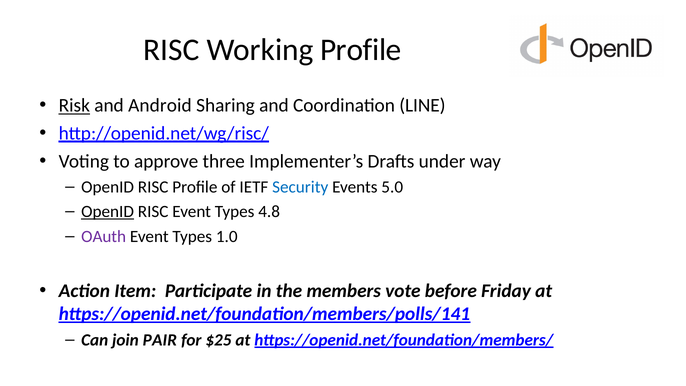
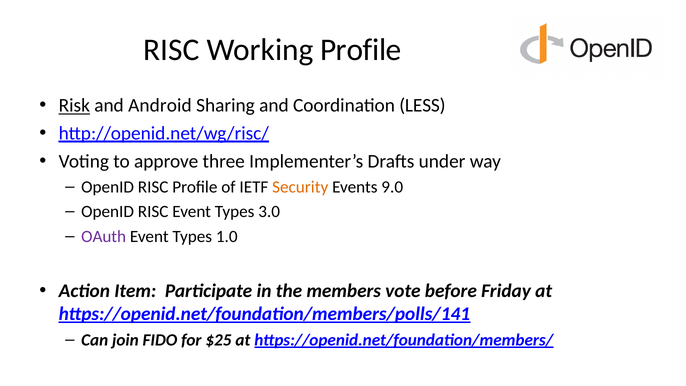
LINE: LINE -> LESS (422, 106)
Security colour: blue -> orange (300, 187)
5.0: 5.0 -> 9.0 (392, 187)
OpenID underline: present -> none (108, 212)
4.8: 4.8 -> 3.0 (269, 212)
PAIR: PAIR -> FIDO (160, 340)
